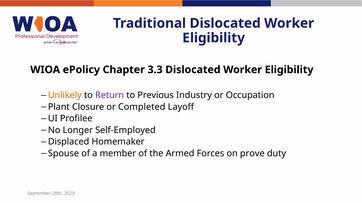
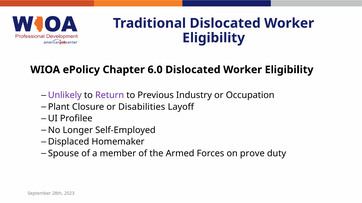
3.3: 3.3 -> 6.0 (155, 70)
Unlikely colour: orange -> purple (65, 95)
Completed: Completed -> Disabilities (142, 107)
